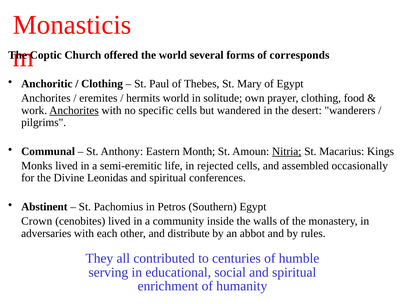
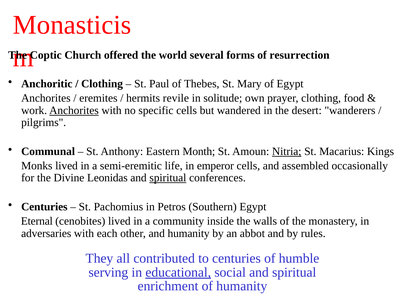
corresponds: corresponds -> resurrection (300, 55)
hermits world: world -> revile (176, 98)
rejected: rejected -> emperor (215, 166)
spiritual underline: none -> present (168, 178)
Abstinent: Abstinent -> Centuries (44, 207)
Crown: Crown -> Eternal (37, 221)
and distribute: distribute -> humanity (189, 233)
educational underline: none -> present (178, 272)
